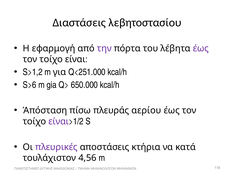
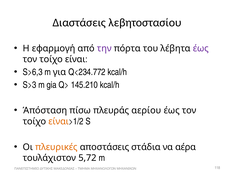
S>1,2: S>1,2 -> S>6,3 (33, 72)
Q<251.000: Q<251.000 -> Q<234.772 (87, 72)
S>6: S>6 -> S>3 (30, 85)
650.000: 650.000 -> 145.210 (84, 85)
είναι colour: purple -> orange (59, 121)
πλευρικές colour: purple -> orange (56, 147)
κτήρια: κτήρια -> στάδια (146, 147)
κατά: κατά -> αέρα (186, 147)
4,56: 4,56 -> 5,72 (87, 157)
